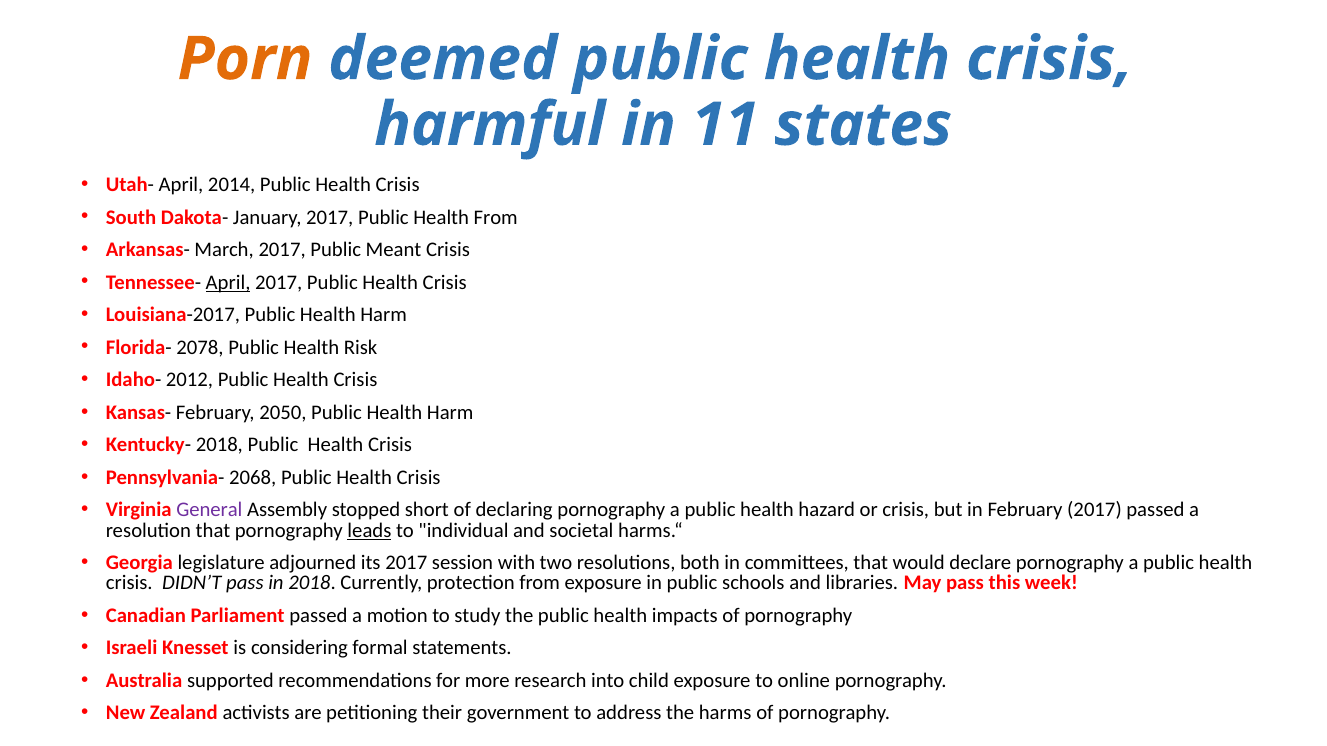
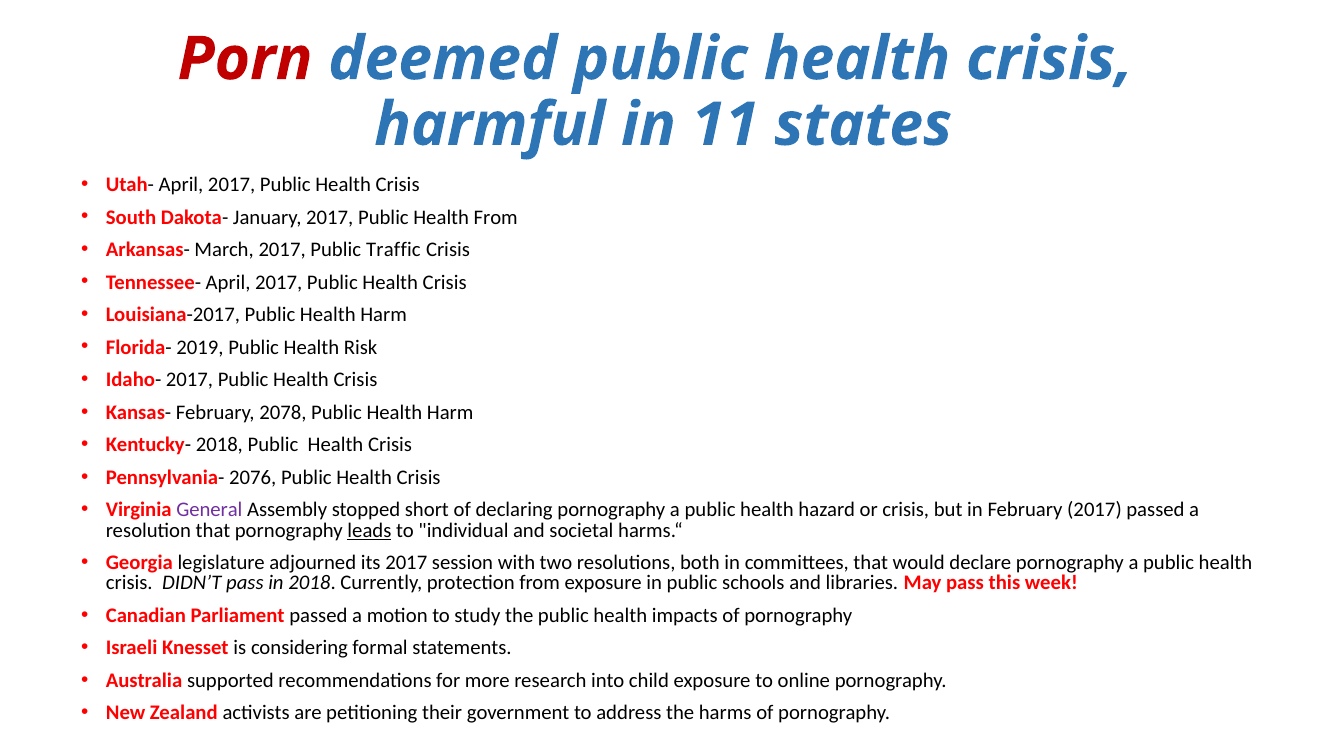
Porn colour: orange -> red (245, 59)
Utah- April 2014: 2014 -> 2017 (232, 185)
Meant: Meant -> Traffic (393, 250)
April underline: present -> none (228, 283)
2078: 2078 -> 2019 (200, 348)
Idaho- 2012: 2012 -> 2017 (189, 380)
2050: 2050 -> 2078 (283, 413)
2068: 2068 -> 2076 (253, 478)
